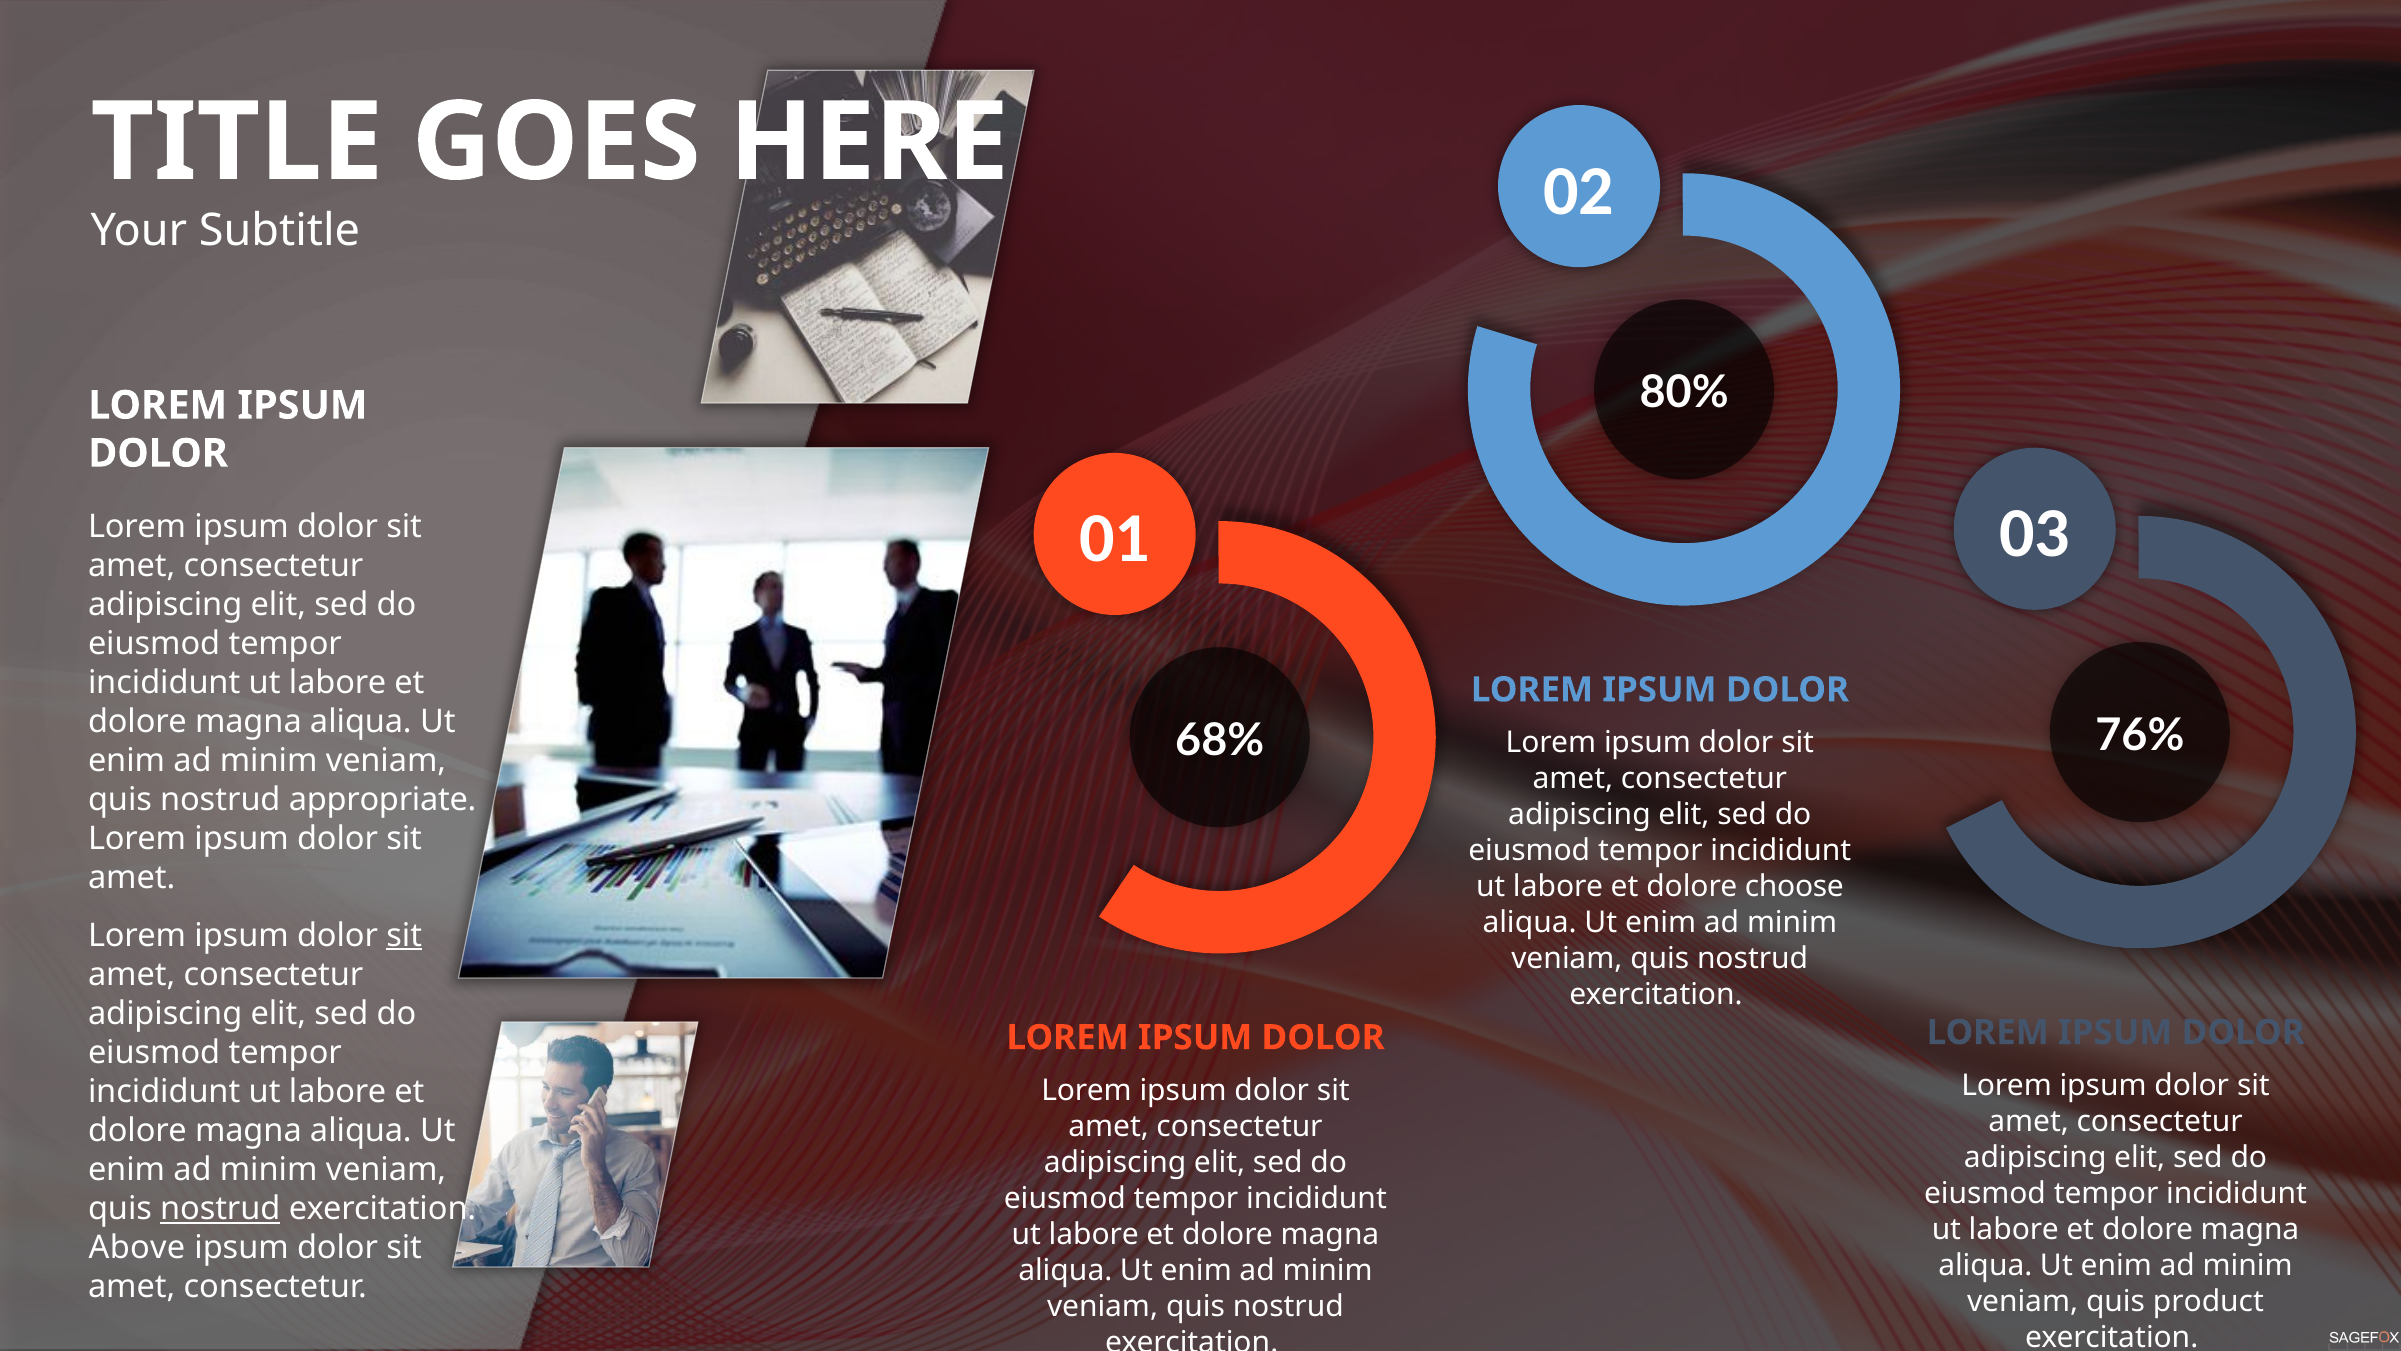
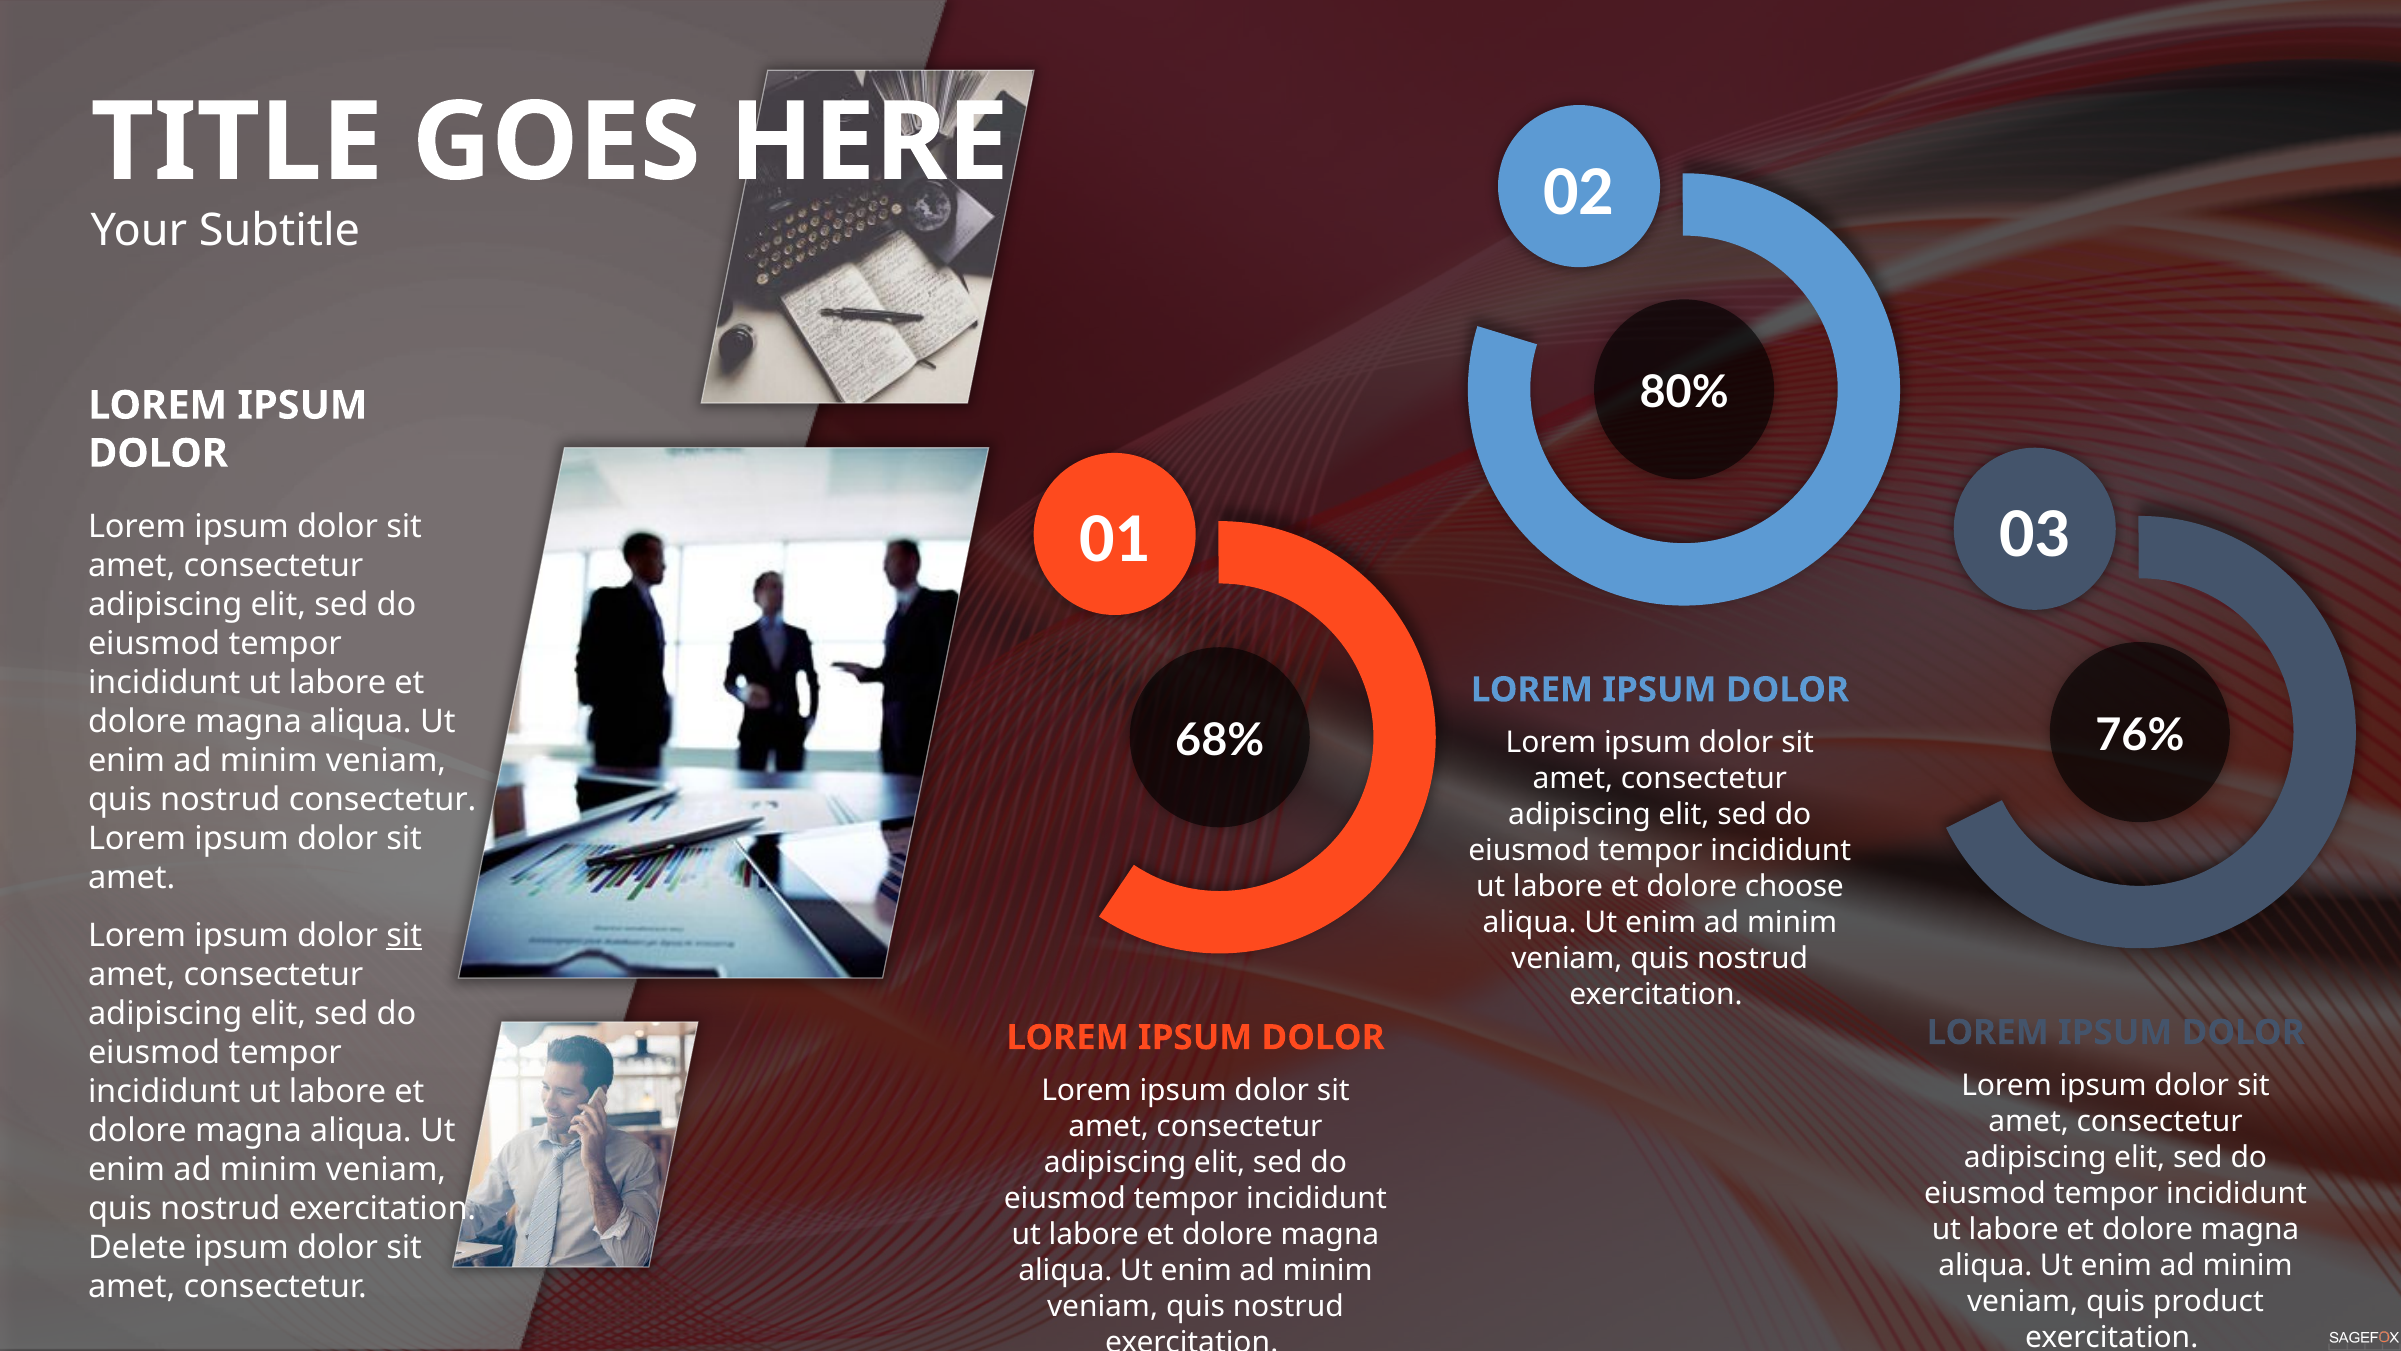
nostrud appropriate: appropriate -> consectetur (383, 800)
nostrud underline: present -> none (220, 1208)
Above: Above -> Delete (137, 1248)
